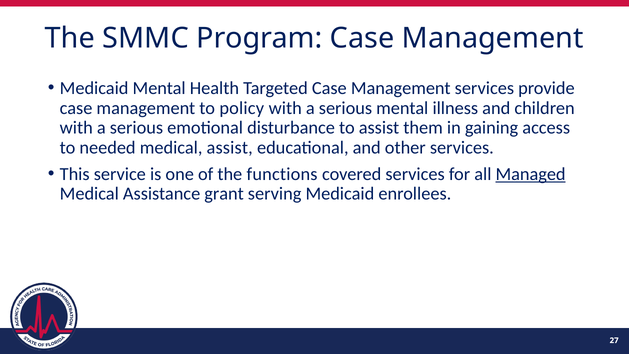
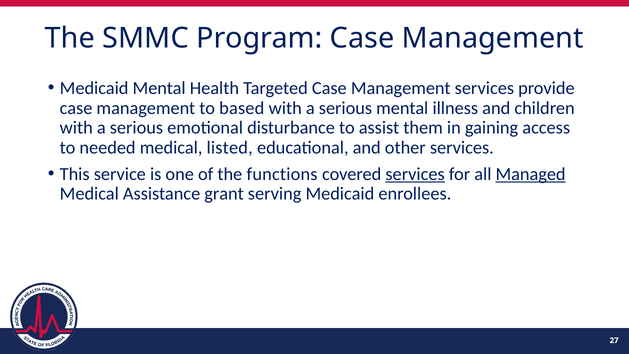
policy: policy -> based (242, 108)
medical assist: assist -> listed (230, 148)
services underline: none -> present (415, 174)
